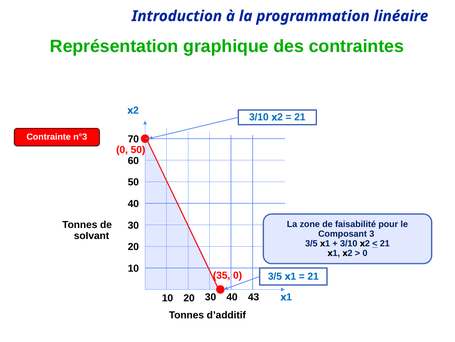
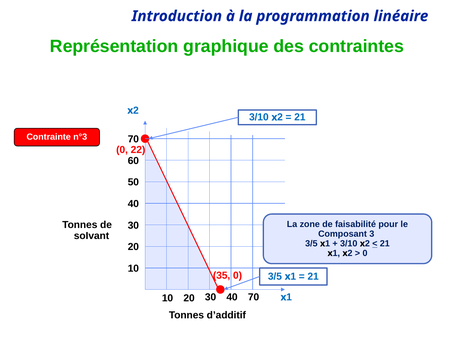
0 50: 50 -> 22 (138, 150)
40 43: 43 -> 70 (254, 297)
